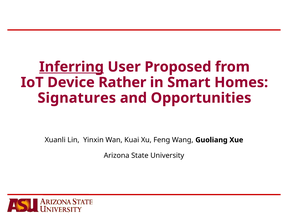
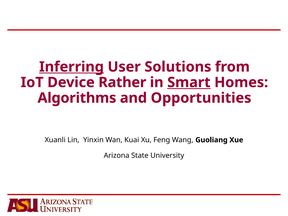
Proposed: Proposed -> Solutions (178, 67)
Smart underline: none -> present (189, 82)
Signatures: Signatures -> Algorithms (77, 98)
